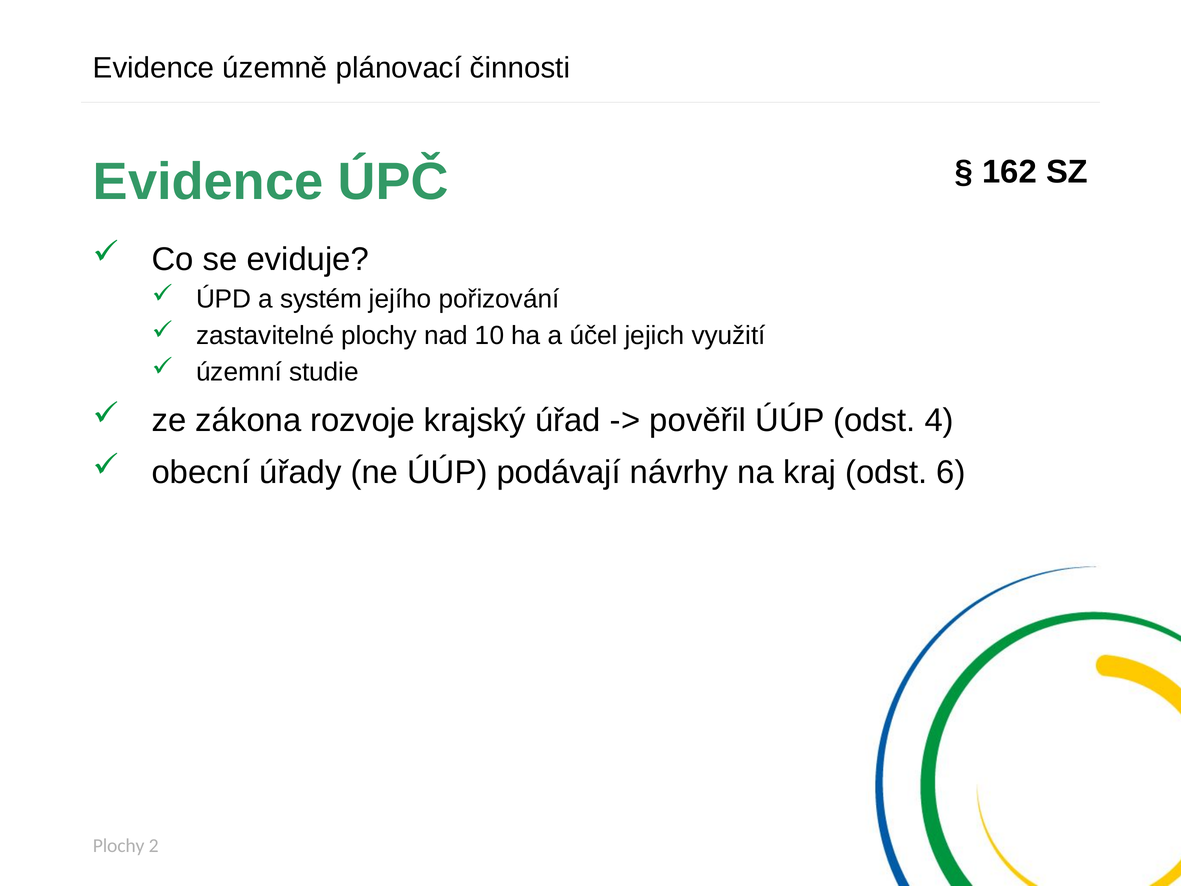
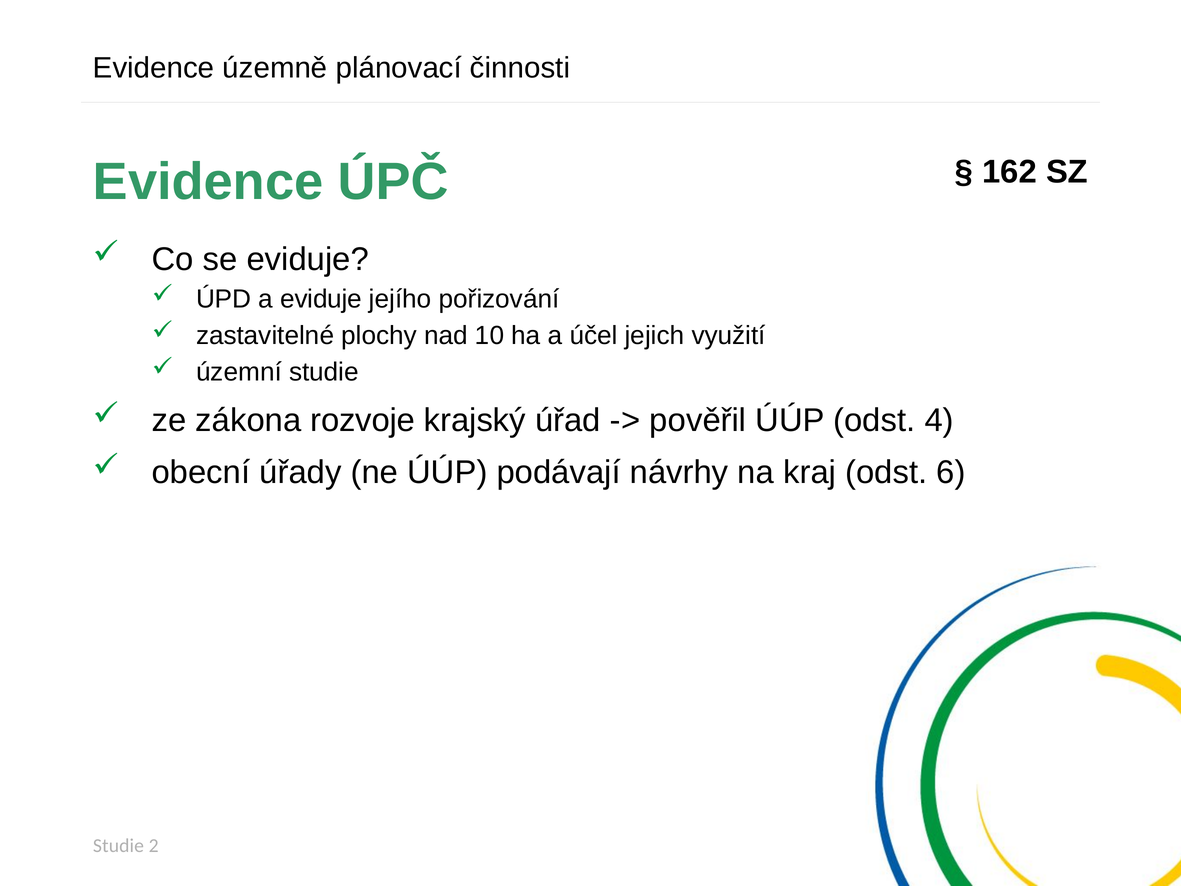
a systém: systém -> eviduje (321, 299)
Plochy: Plochy -> Studie (118, 846)
